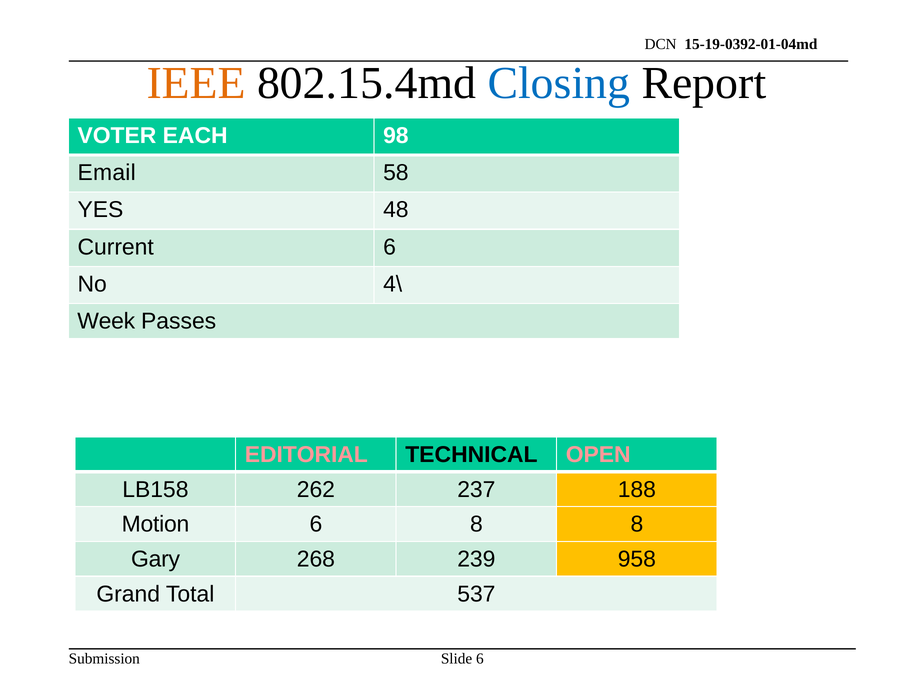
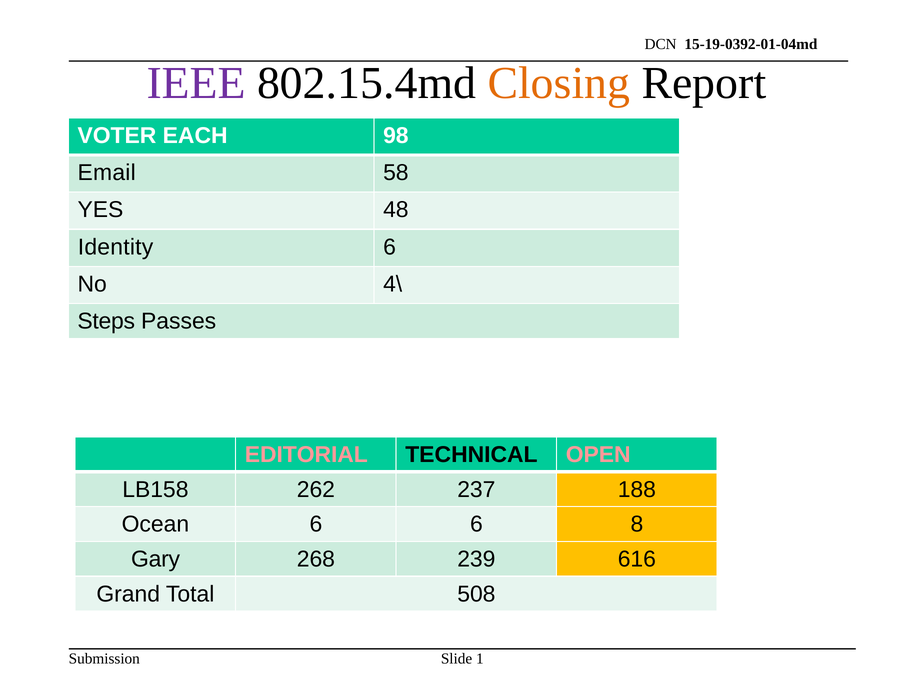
IEEE colour: orange -> purple (196, 83)
Closing colour: blue -> orange (559, 83)
Current: Current -> Identity (116, 247)
Week: Week -> Steps (106, 322)
Motion: Motion -> Ocean (155, 525)
6 8: 8 -> 6 (476, 525)
958: 958 -> 616 (637, 560)
537: 537 -> 508 (476, 595)
Slide 6: 6 -> 1 (480, 660)
